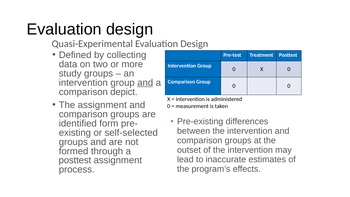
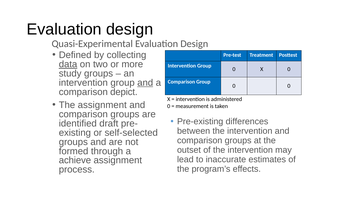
data underline: none -> present (68, 64)
form: form -> draft (109, 123)
posttest: posttest -> achieve (75, 160)
